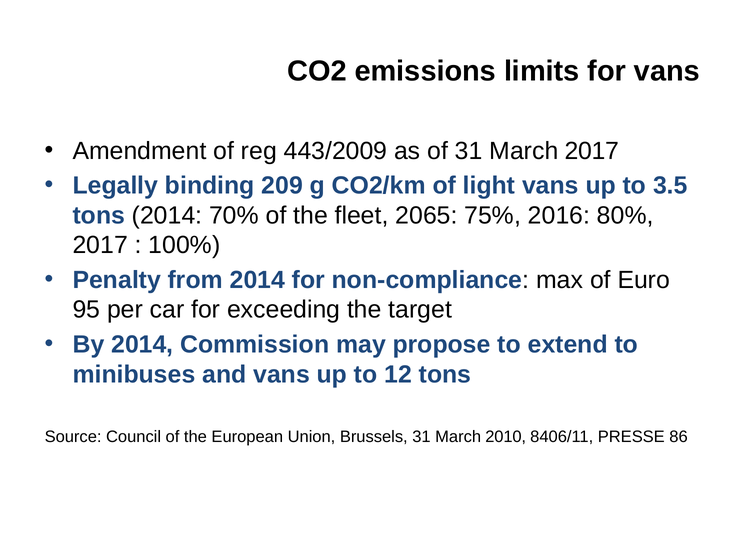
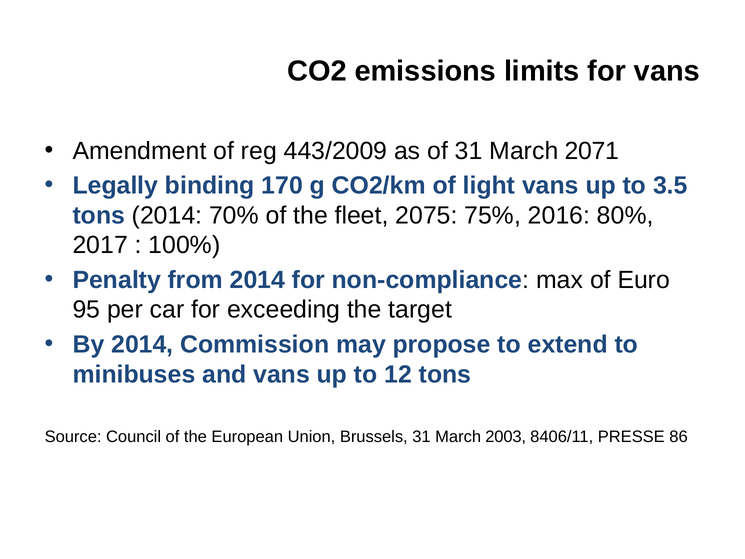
March 2017: 2017 -> 2071 (592, 151)
209: 209 -> 170 (282, 186)
2065: 2065 -> 2075 (426, 215)
2010: 2010 -> 2003 (506, 436)
